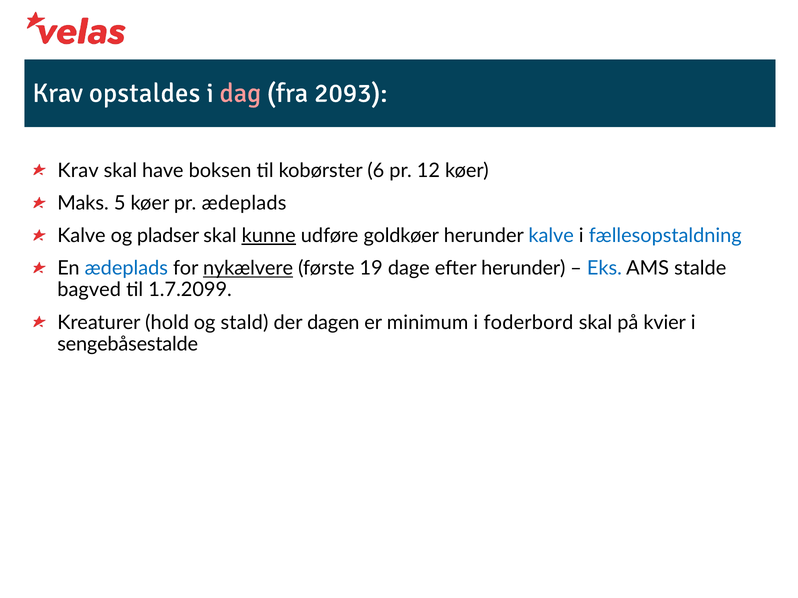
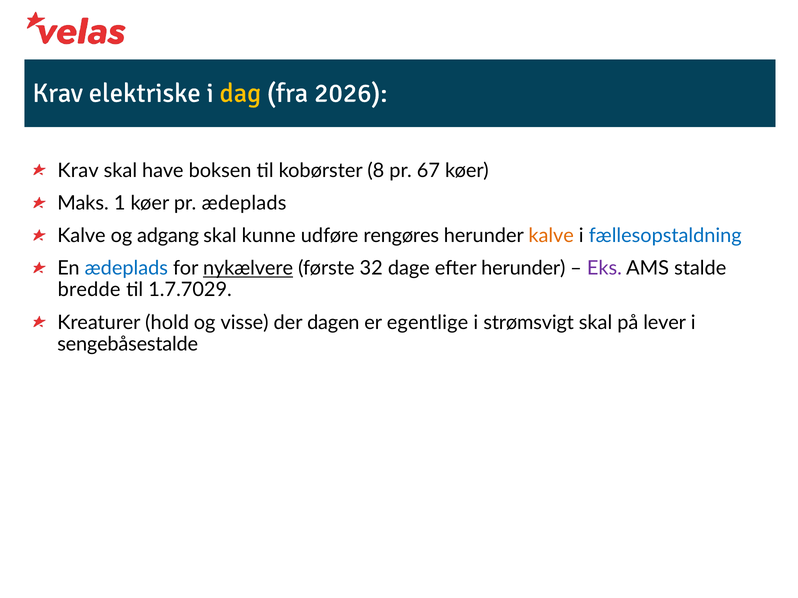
opstaldes: opstaldes -> elektriske (145, 93)
dag colour: pink -> yellow (240, 93)
2093: 2093 -> 2026 (351, 93)
6: 6 -> 8 (376, 171)
12: 12 -> 67 (428, 171)
5: 5 -> 1 (120, 203)
pladser: pladser -> adgang (168, 236)
kunne underline: present -> none (269, 236)
goldkøer: goldkøer -> rengøres (401, 236)
kalve colour: blue -> orange (551, 236)
19: 19 -> 32 (371, 269)
Eks colour: blue -> purple (604, 269)
bagved: bagved -> bredde (89, 290)
1.7.2099: 1.7.2099 -> 1.7.7029 (190, 290)
stald: stald -> visse (245, 323)
minimum: minimum -> egentlige (428, 323)
foderbord: foderbord -> strømsvigt (529, 323)
kvier: kvier -> lever (665, 323)
